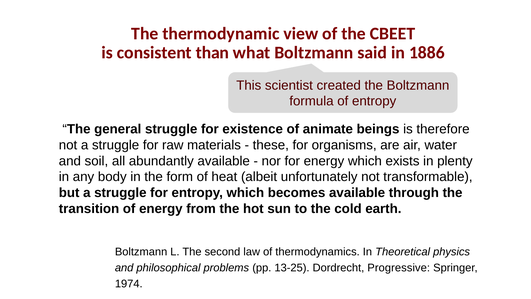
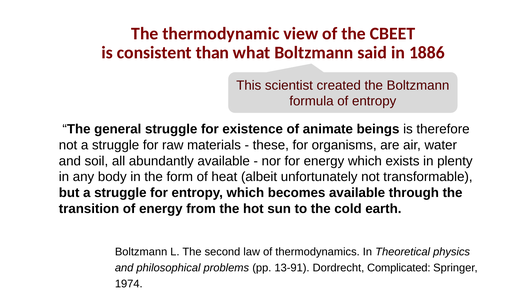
13-25: 13-25 -> 13-91 (292, 268)
Progressive: Progressive -> Complicated (399, 268)
